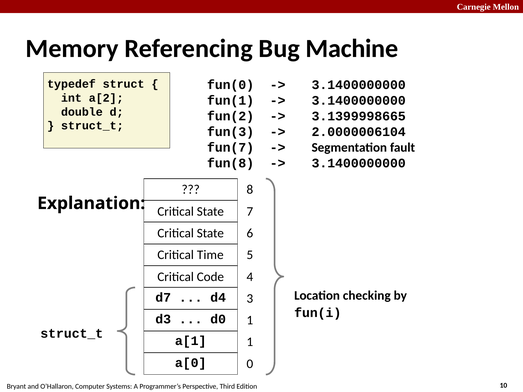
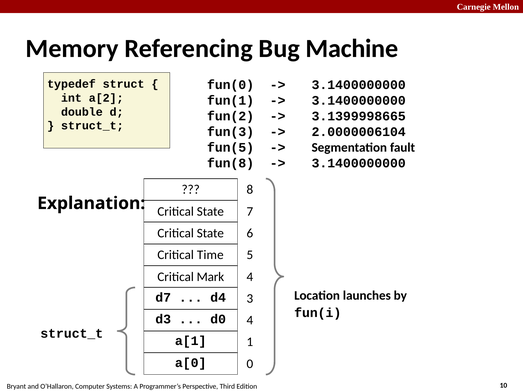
fun(7: fun(7 -> fun(5 (231, 148)
Code: Code -> Mark (210, 277)
checking: checking -> launches (367, 296)
d0 1: 1 -> 4 (250, 320)
